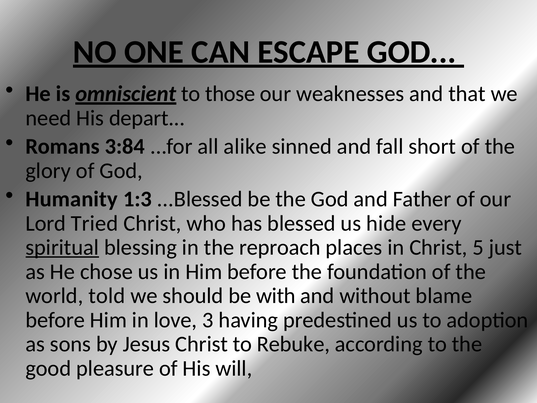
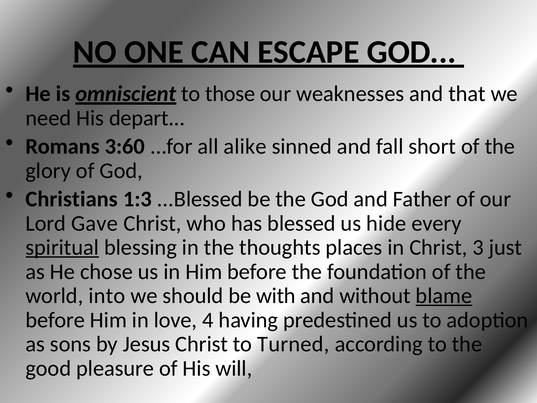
3:84: 3:84 -> 3:60 (125, 146)
Humanity: Humanity -> Christians (72, 199)
Tried: Tried -> Gave (95, 223)
reproach: reproach -> thoughts (280, 247)
5: 5 -> 3 (478, 247)
told: told -> into (107, 296)
blame underline: none -> present (444, 296)
3: 3 -> 4 (208, 320)
Rebuke: Rebuke -> Turned (293, 344)
